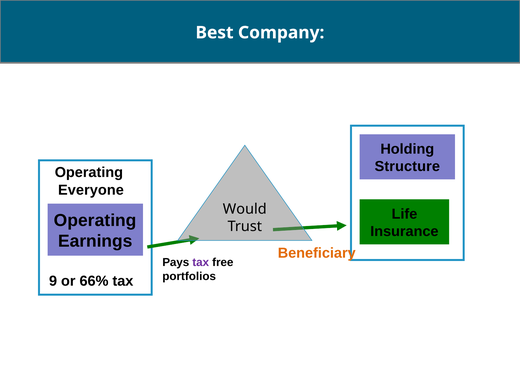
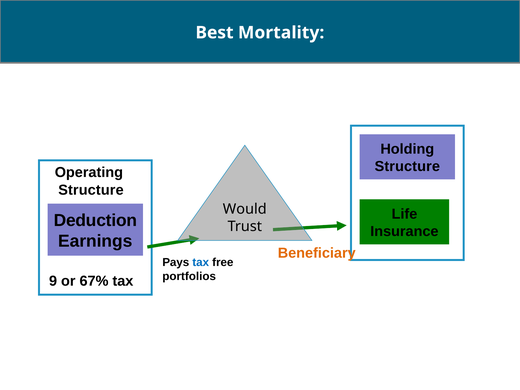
Company: Company -> Mortality (281, 33)
Everyone: Everyone -> Structure (91, 190)
Operating: Operating -> Deduction (95, 220)
tax colour: purple -> blue (201, 262)
66%: 66% -> 67% (94, 281)
